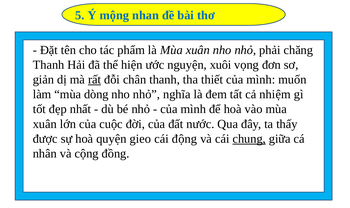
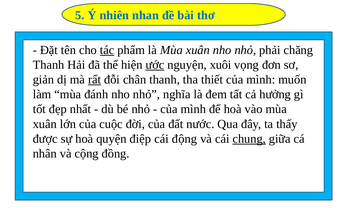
mộng: mộng -> nhiên (114, 15)
tác underline: none -> present (107, 50)
ước underline: none -> present (155, 65)
dòng: dòng -> đánh (96, 95)
nhiệm: nhiệm -> hưởng (275, 95)
gieo: gieo -> điệp (140, 139)
